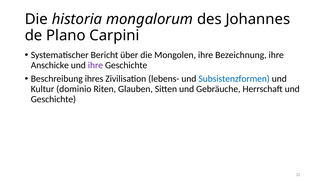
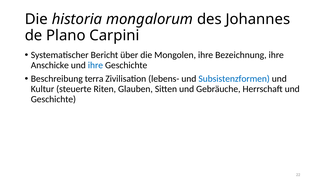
ihre colour: purple -> blue (95, 65)
ihres: ihres -> terra (94, 79)
dominio: dominio -> steuerte (74, 89)
